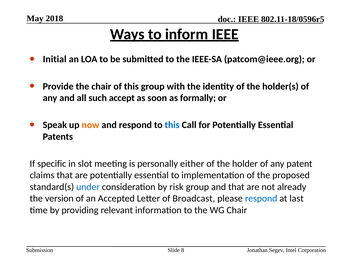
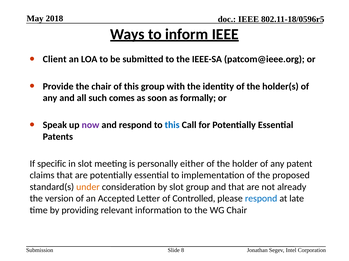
Initial: Initial -> Client (55, 59)
accept: accept -> comes (122, 98)
now colour: orange -> purple (91, 125)
under colour: blue -> orange (88, 187)
by risk: risk -> slot (177, 187)
Broadcast: Broadcast -> Controlled (194, 199)
last: last -> late (297, 199)
